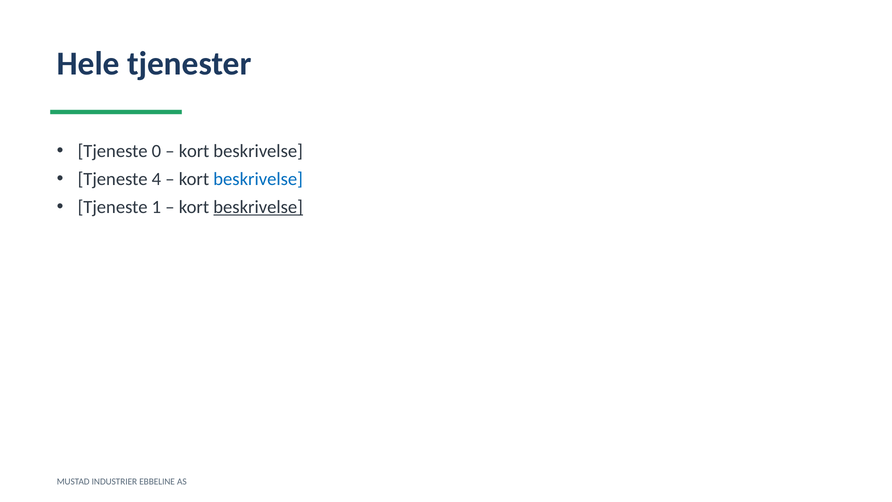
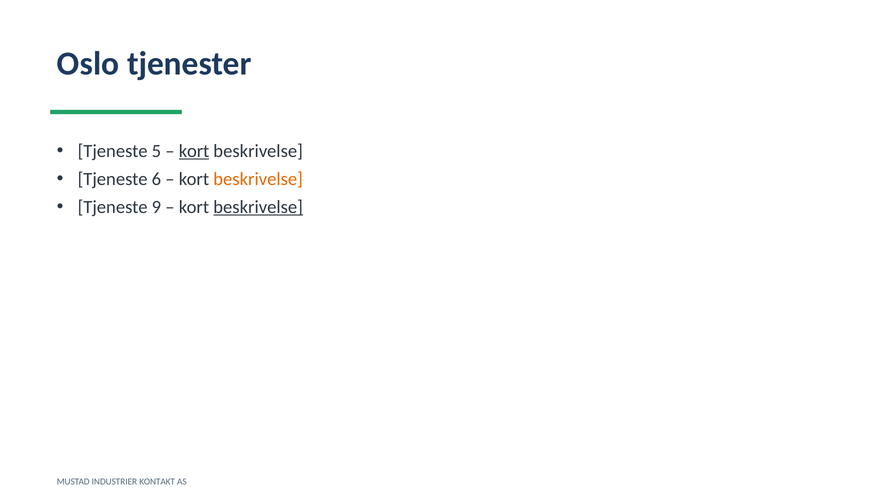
Hele: Hele -> Oslo (88, 64)
0: 0 -> 5 (156, 151)
kort underline: none -> present (194, 151)
4: 4 -> 6 (156, 179)
beskrivelse colour: blue -> orange (258, 179)
1: 1 -> 9 (156, 207)
EBBELINE: EBBELINE -> KONTAKT (157, 481)
